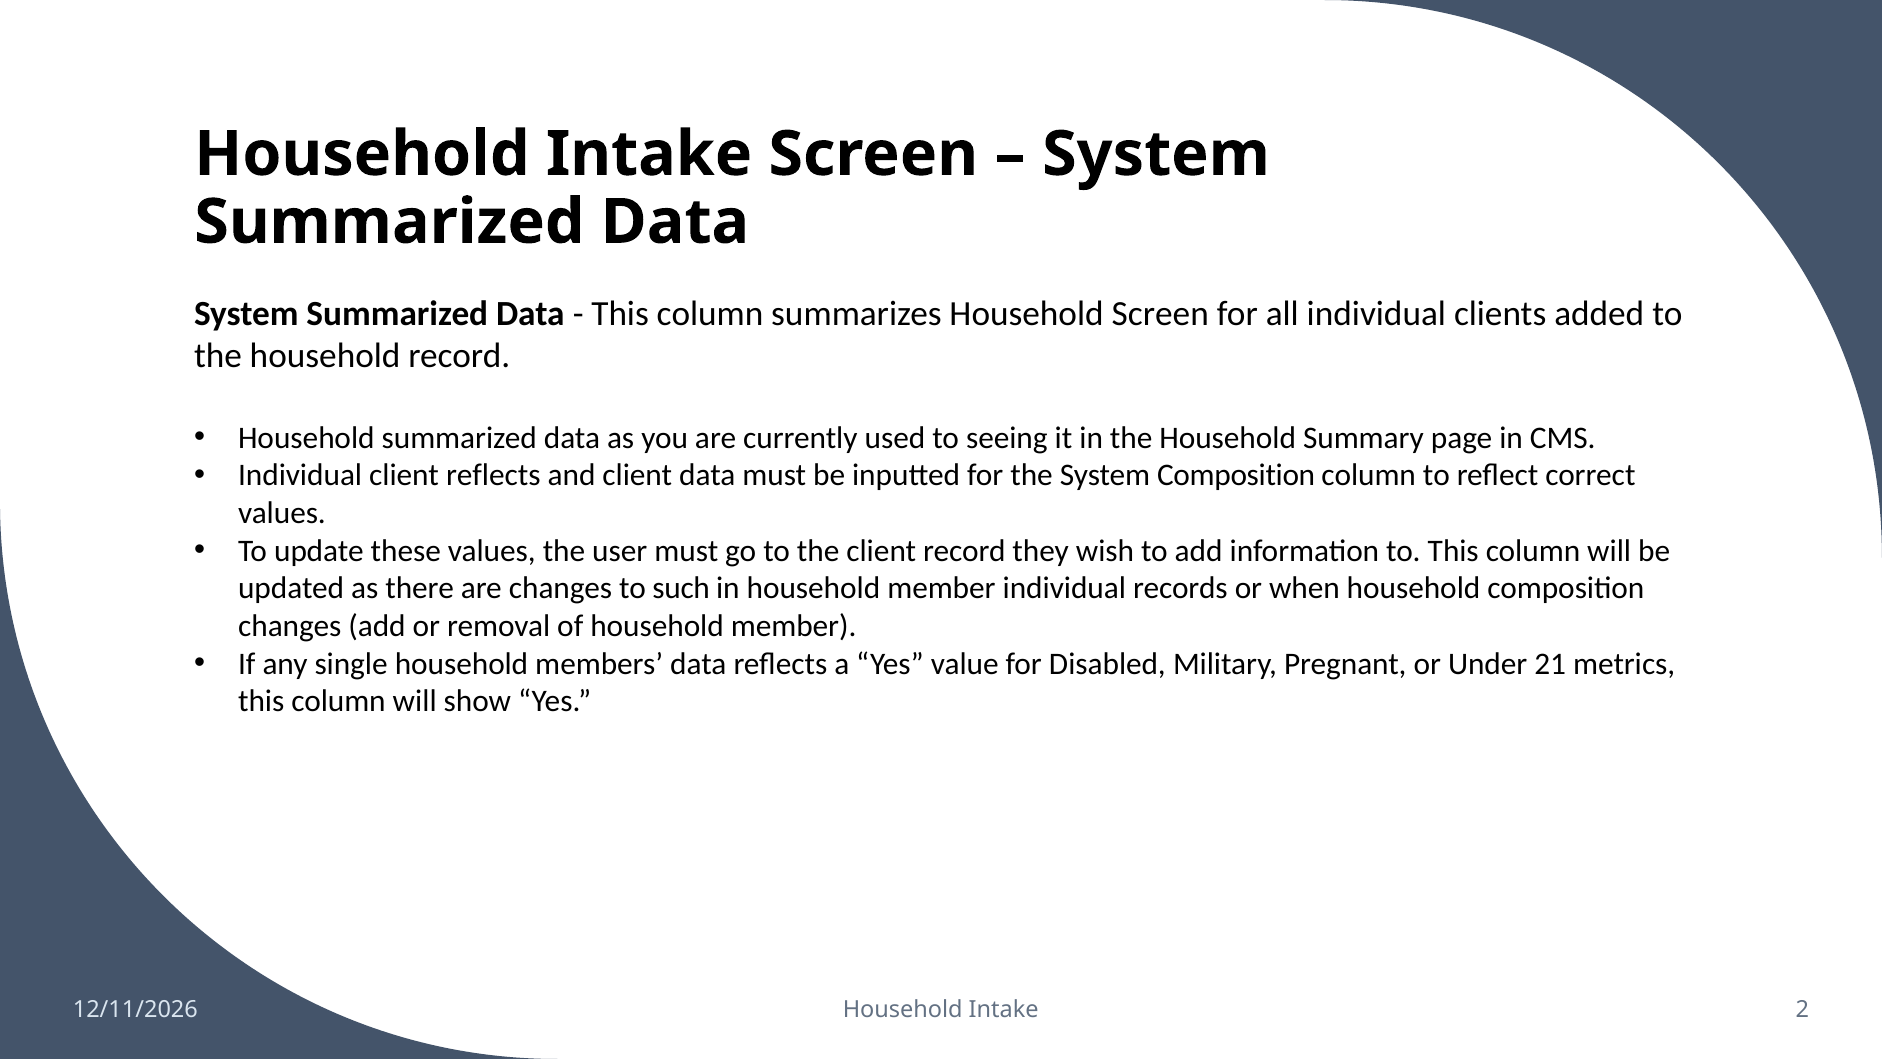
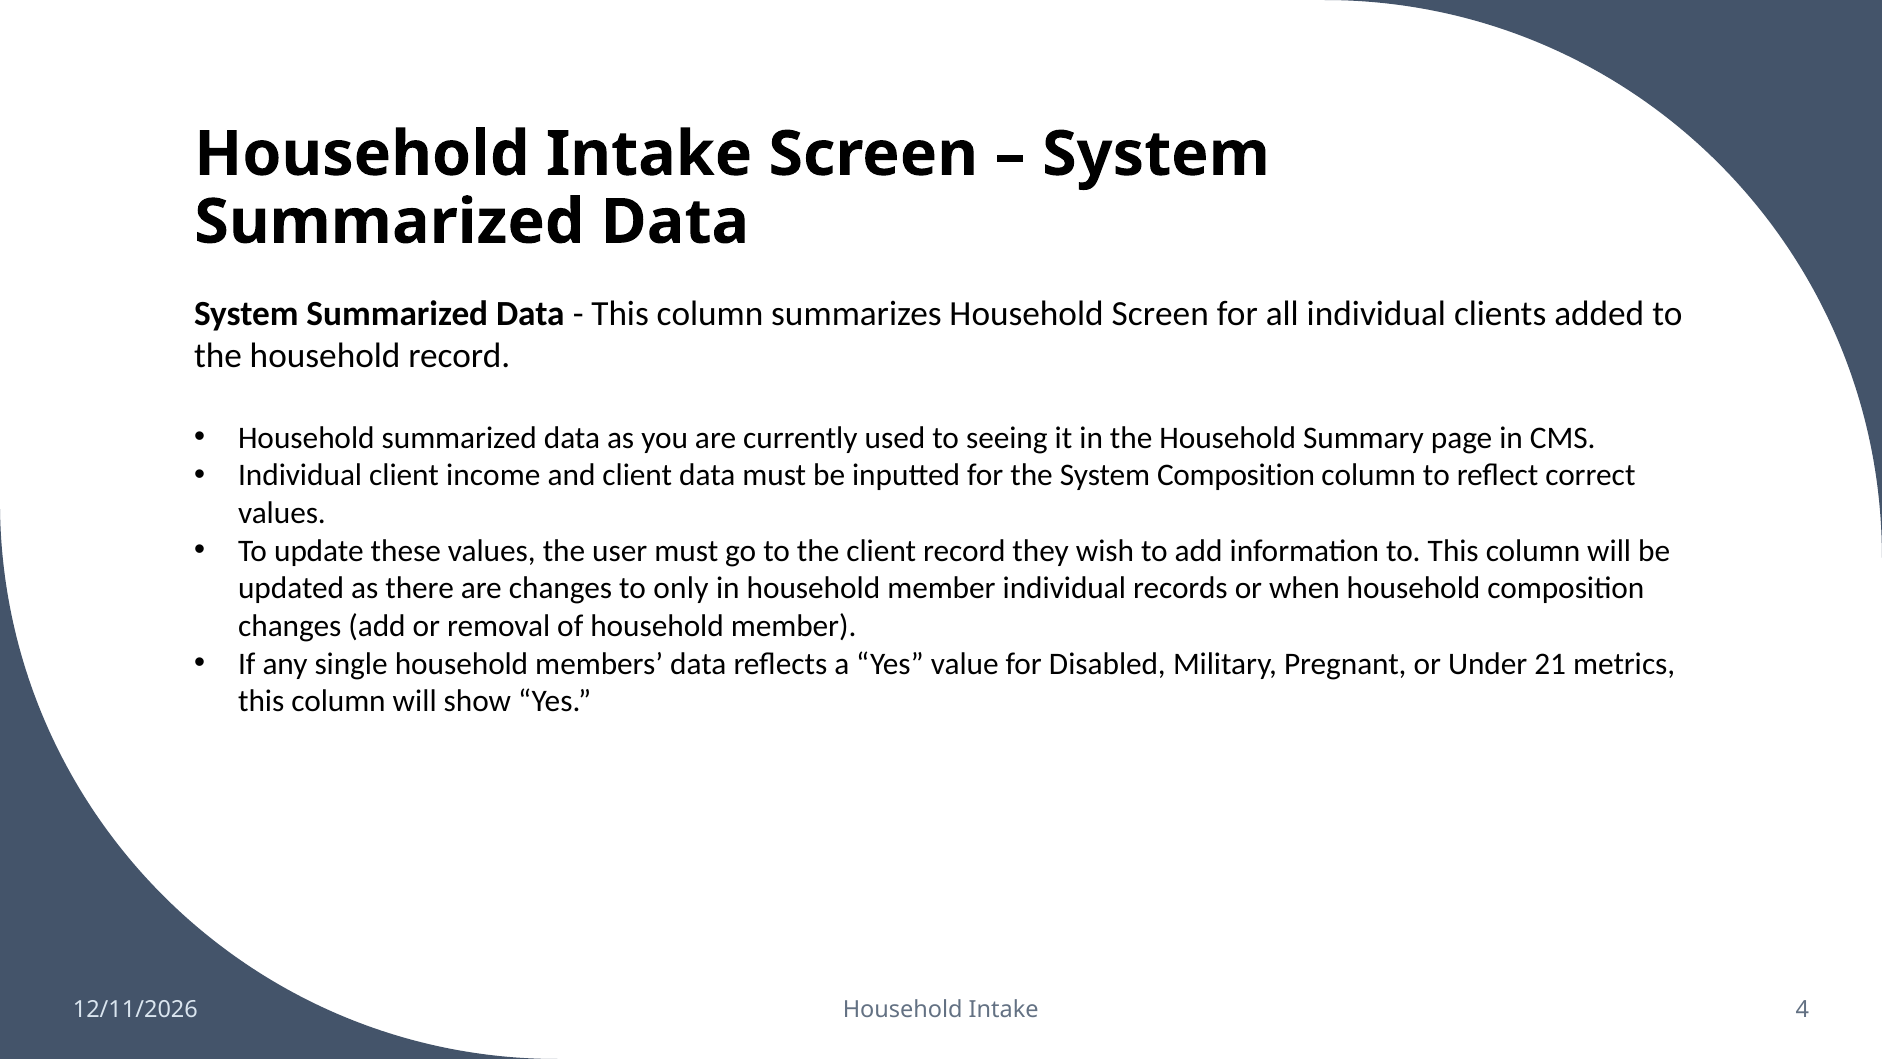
client reflects: reflects -> income (493, 475)
such: such -> only (681, 588)
2: 2 -> 4 (1802, 1009)
